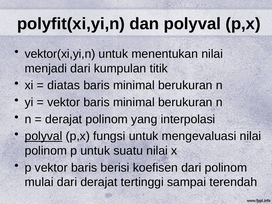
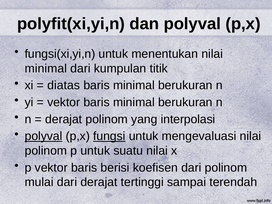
vektor(xi,yi,n: vektor(xi,yi,n -> fungsi(xi,yi,n (60, 54)
menjadi: menjadi -> minimal (46, 68)
fungsi underline: none -> present (109, 136)
